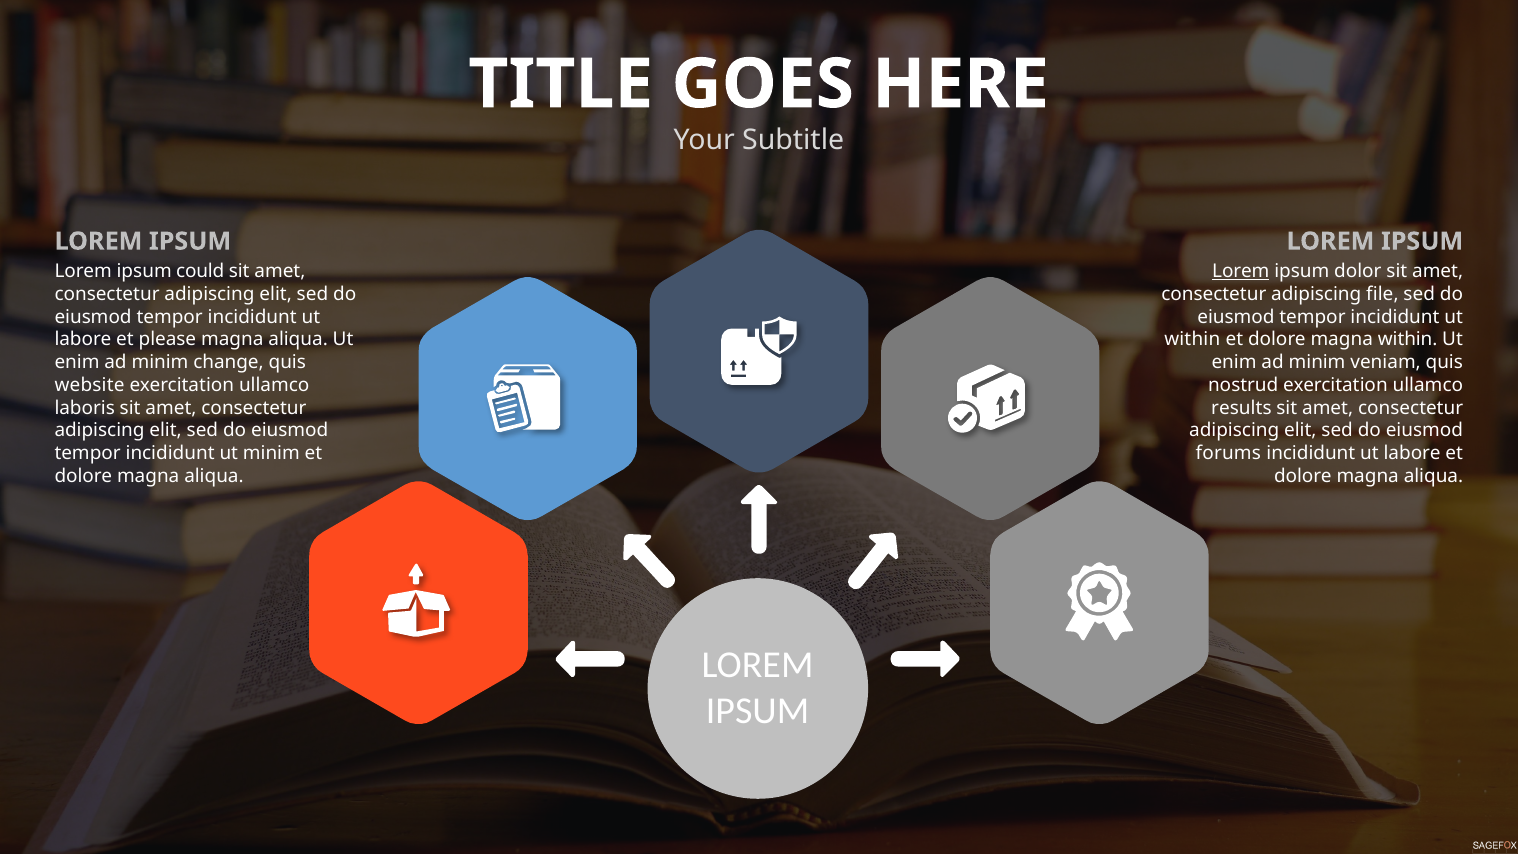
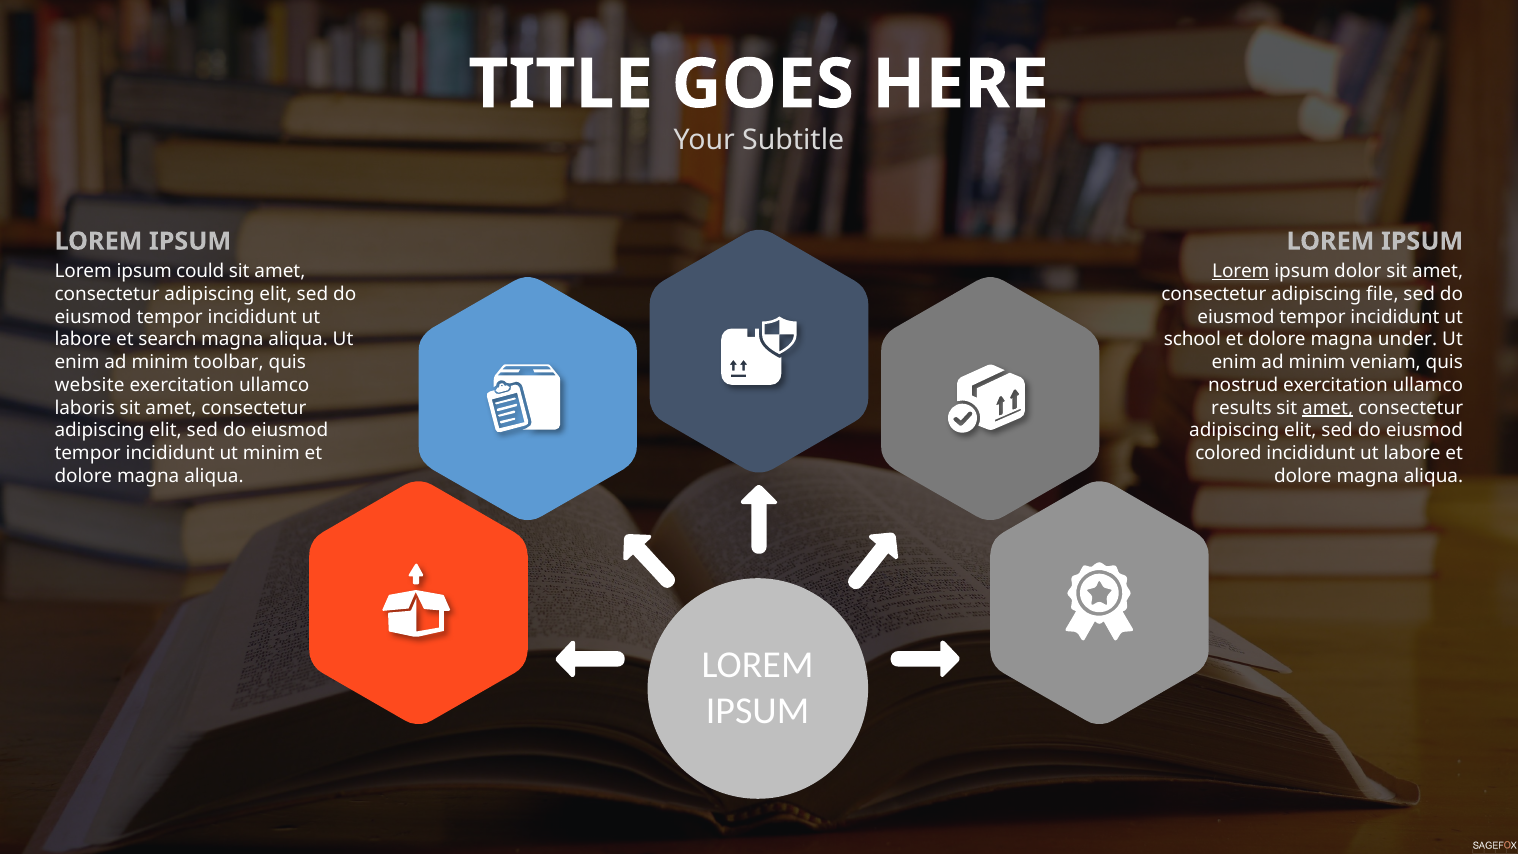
please: please -> search (168, 340)
within: within -> school (1192, 340)
magna within: within -> under (1408, 340)
change: change -> toolbar (229, 362)
amet underline: none -> present (1328, 408)
forums: forums -> colored (1228, 453)
